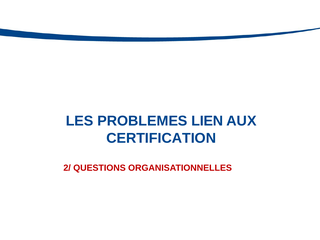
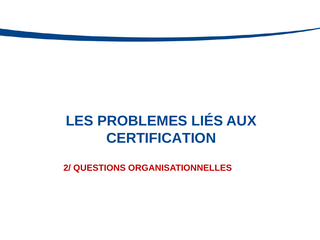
LIEN: LIEN -> LIÉS (207, 121)
